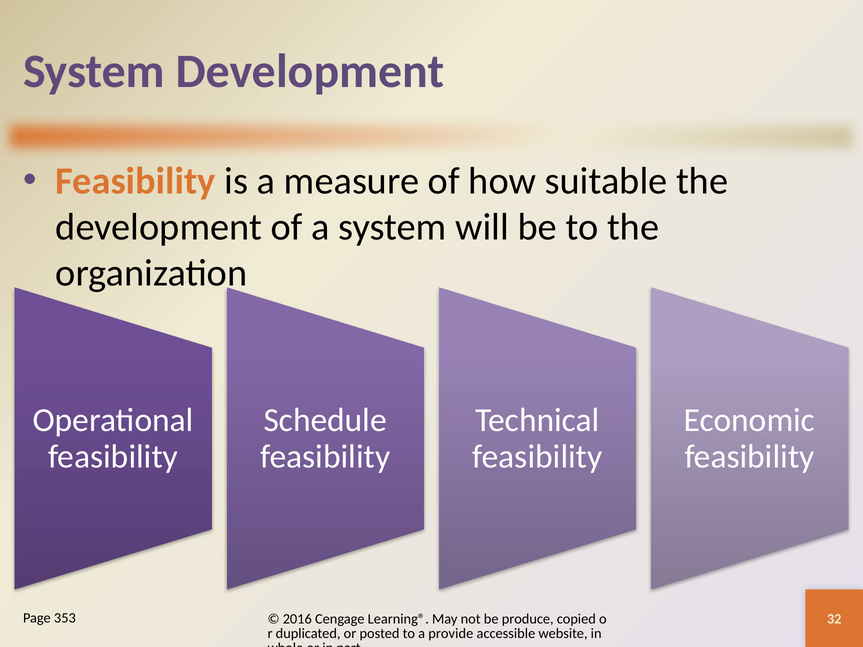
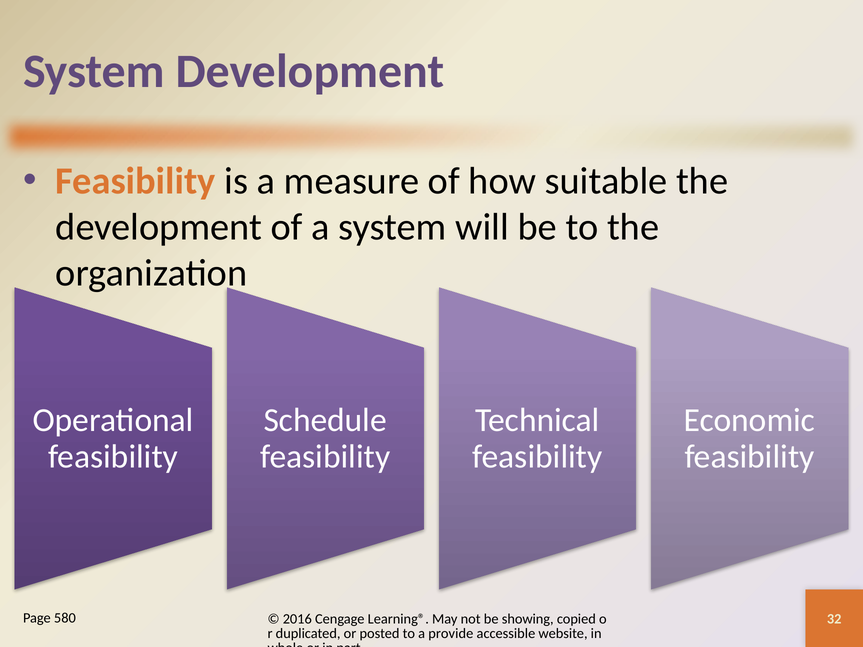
353: 353 -> 580 (65, 618)
produce: produce -> showing (528, 619)
